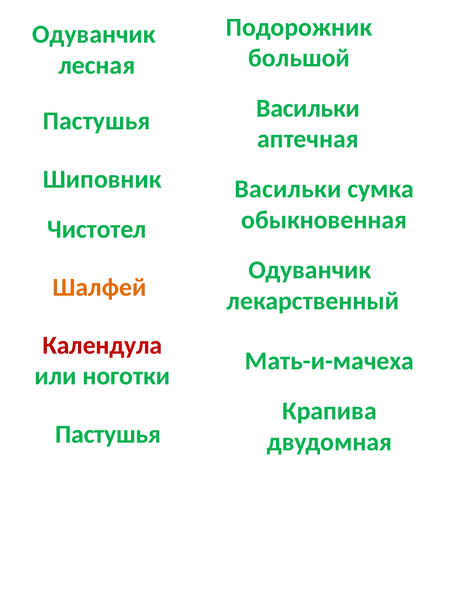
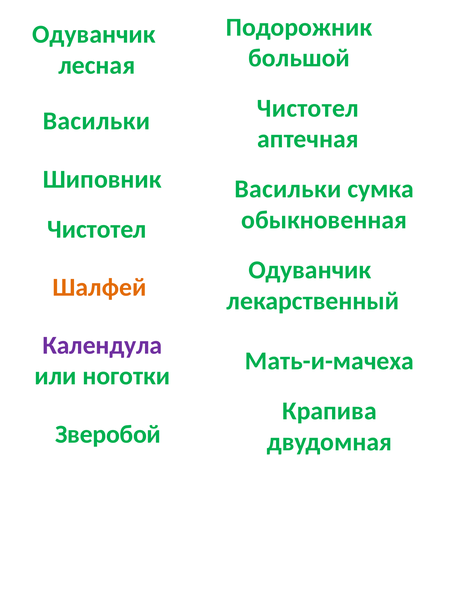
Васильки: Васильки -> Чистотел (308, 108)
Пастушья: Пастушья -> Васильки (97, 121)
Календула colour: red -> purple (102, 345)
Пастушья: Пастушья -> Зверобой (108, 434)
